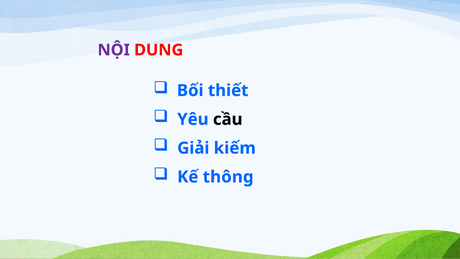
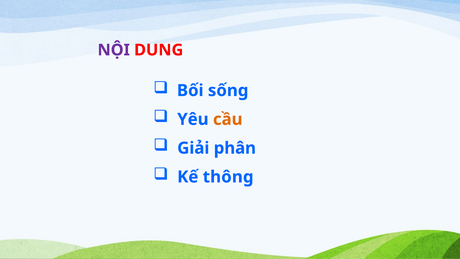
thiết: thiết -> sống (228, 90)
cầu colour: black -> orange (228, 119)
kiếm: kiếm -> phân (235, 148)
